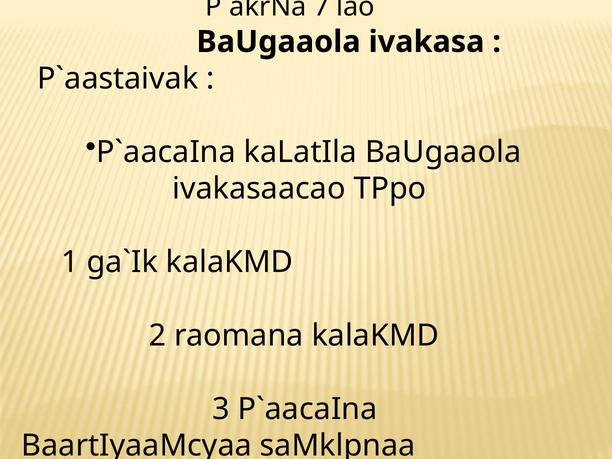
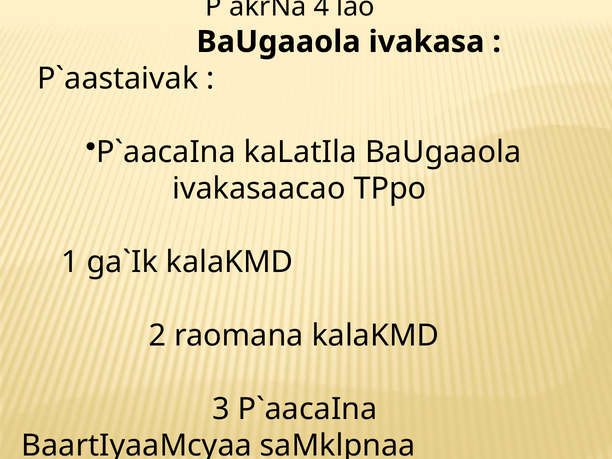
7: 7 -> 4 (321, 7)
